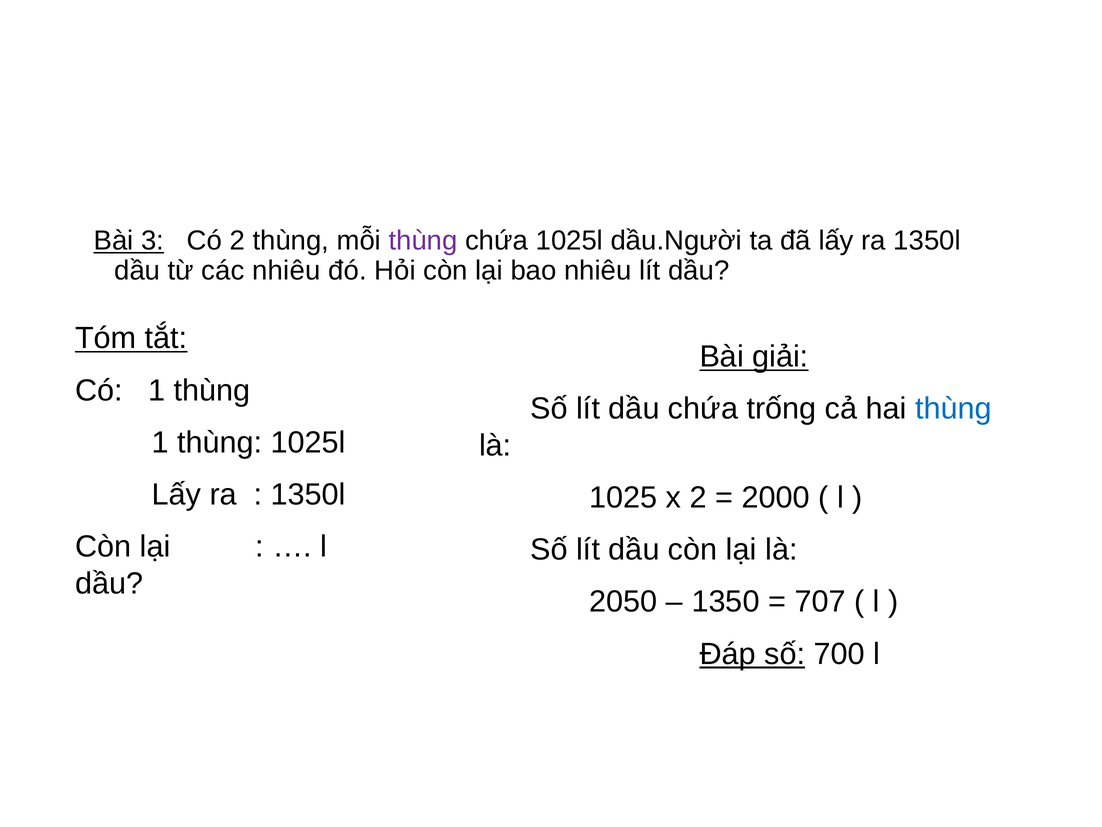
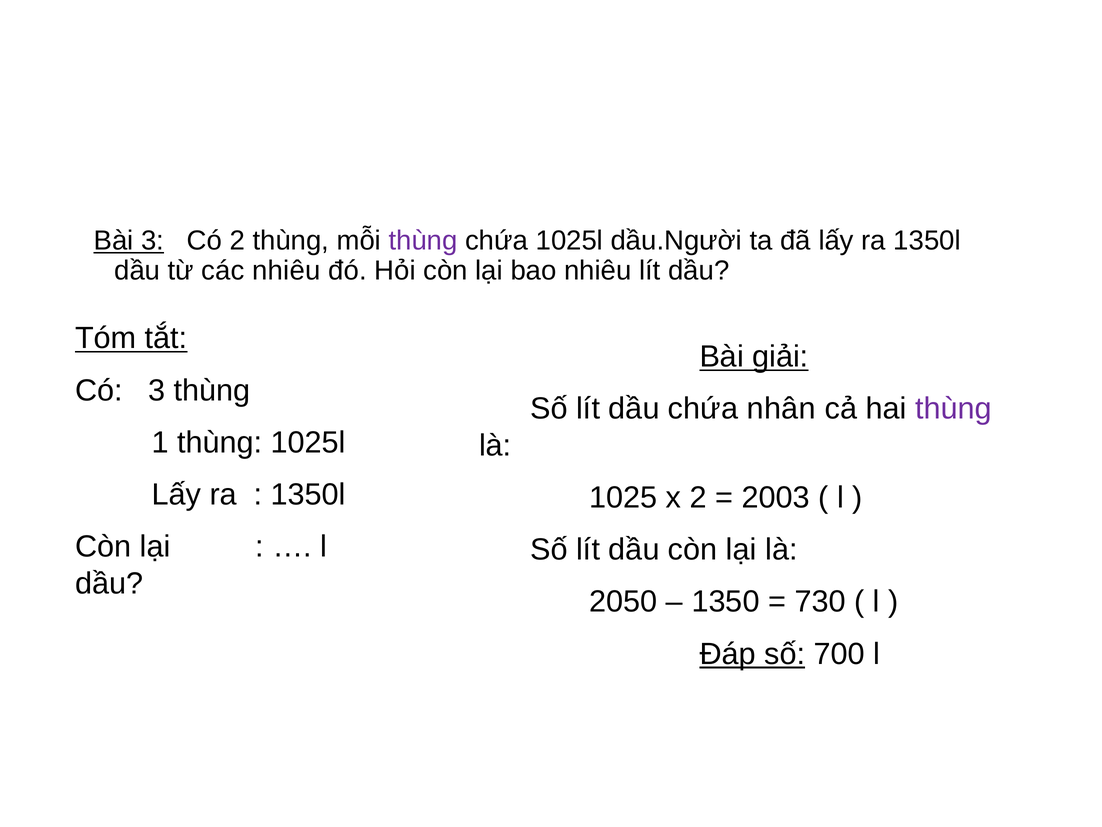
Có 1: 1 -> 3 (157, 390)
trống: trống -> nhân (781, 409)
thùng colour: blue -> purple (953, 409)
2000: 2000 -> 2003 (776, 497)
707: 707 -> 730 (820, 602)
